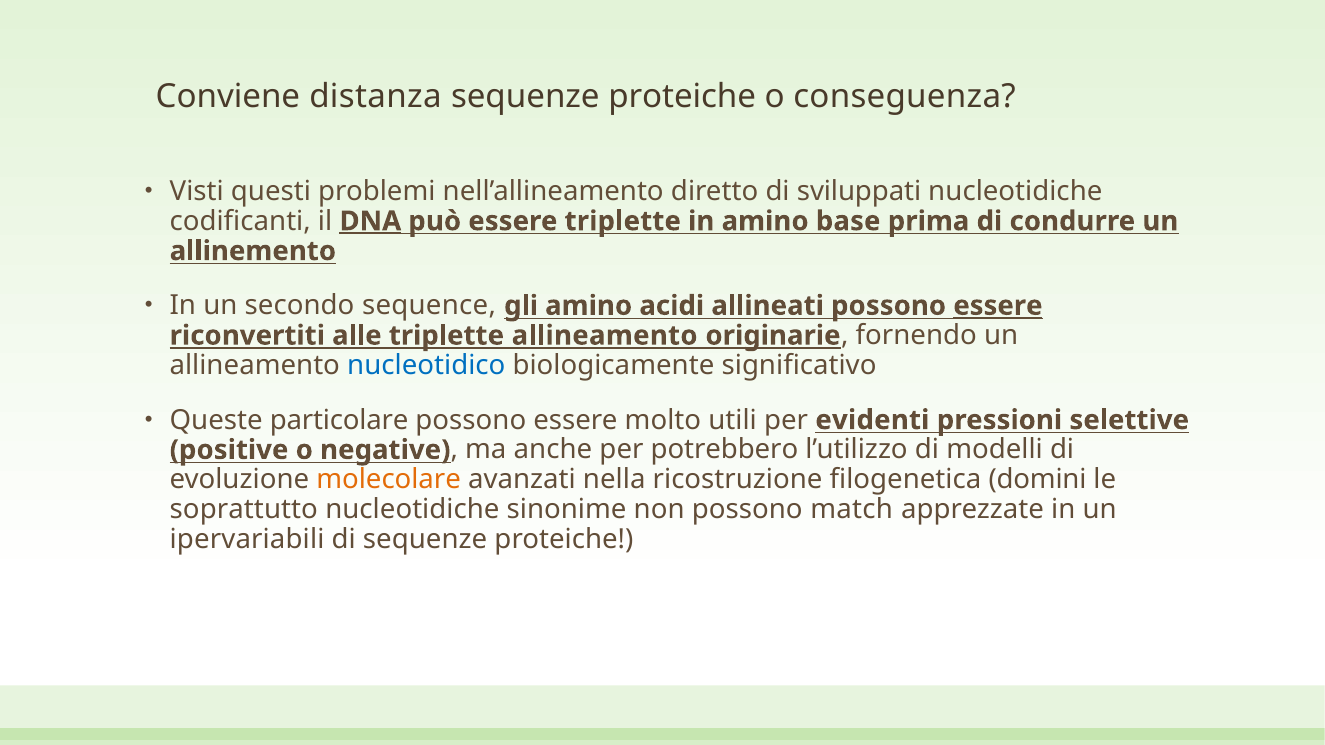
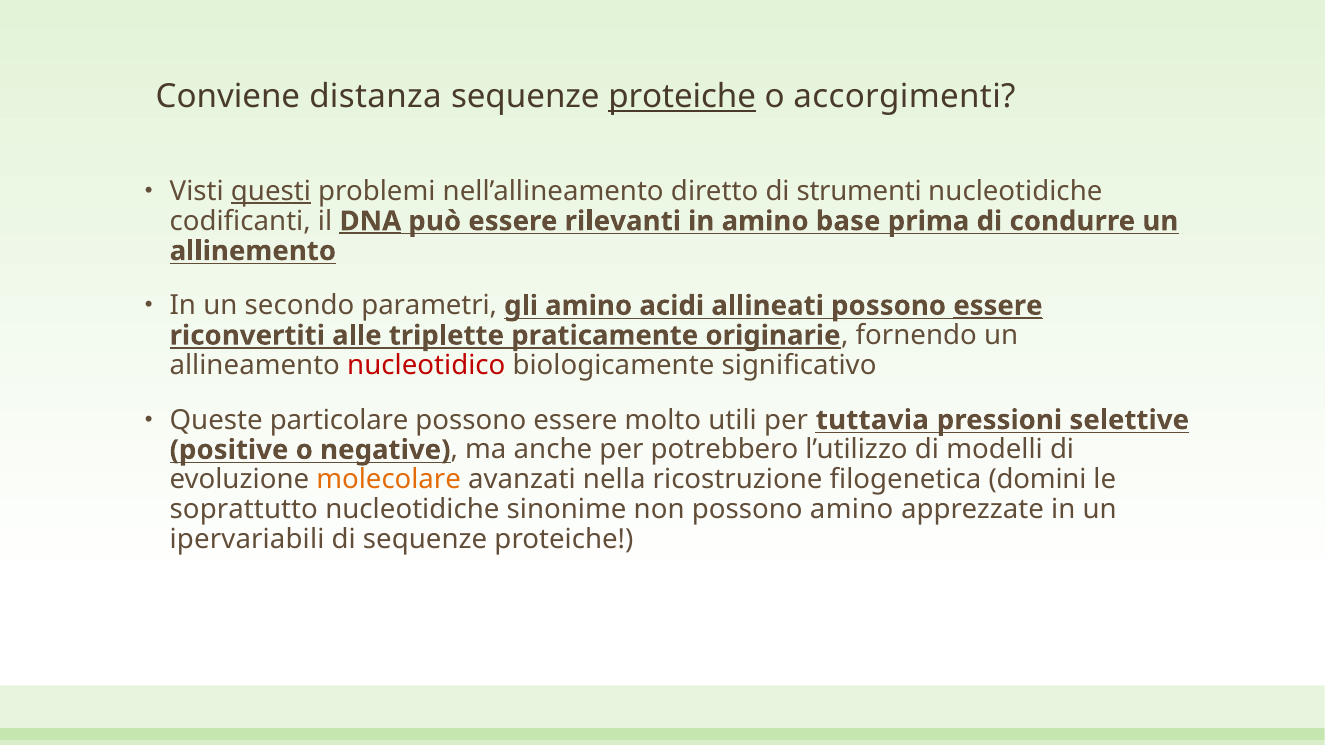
proteiche underline: none -> present (682, 97)
conseguenza: conseguenza -> accorgimenti (904, 97)
questi underline: none -> present (271, 191)
sviluppati: sviluppati -> strumenti (859, 191)
essere triplette: triplette -> rilevanti (623, 221)
sequence: sequence -> parametri (429, 306)
triplette allineamento: allineamento -> praticamente (605, 336)
nucleotidico colour: blue -> red (426, 365)
evidenti: evidenti -> tuttavia (872, 420)
possono match: match -> amino (852, 510)
